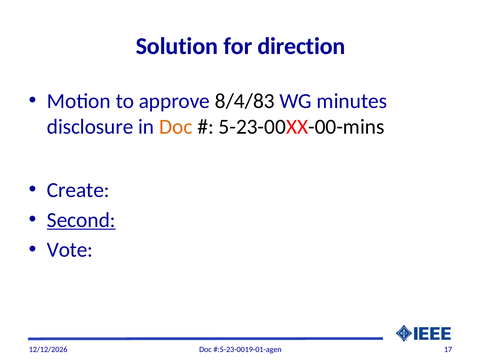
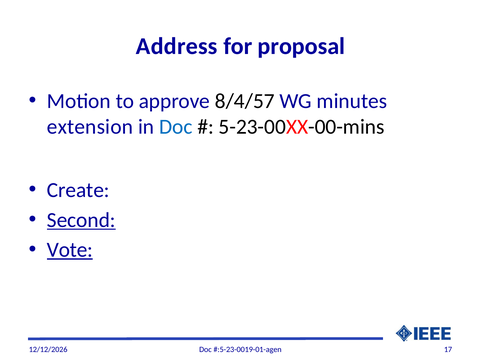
Solution: Solution -> Address (177, 46)
direction: direction -> proposal (301, 46)
8/4/83: 8/4/83 -> 8/4/57 (245, 101)
disclosure: disclosure -> extension (90, 127)
Doc colour: orange -> blue (176, 127)
Vote underline: none -> present (70, 250)
